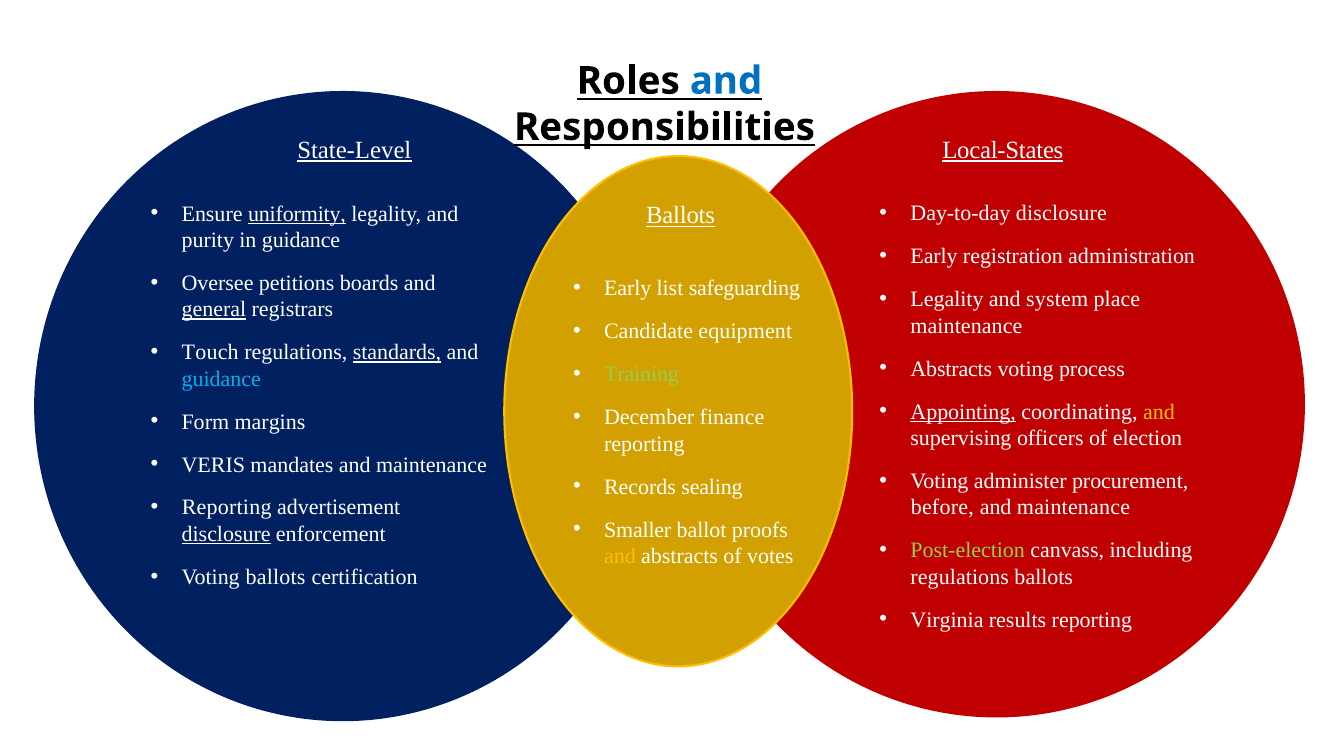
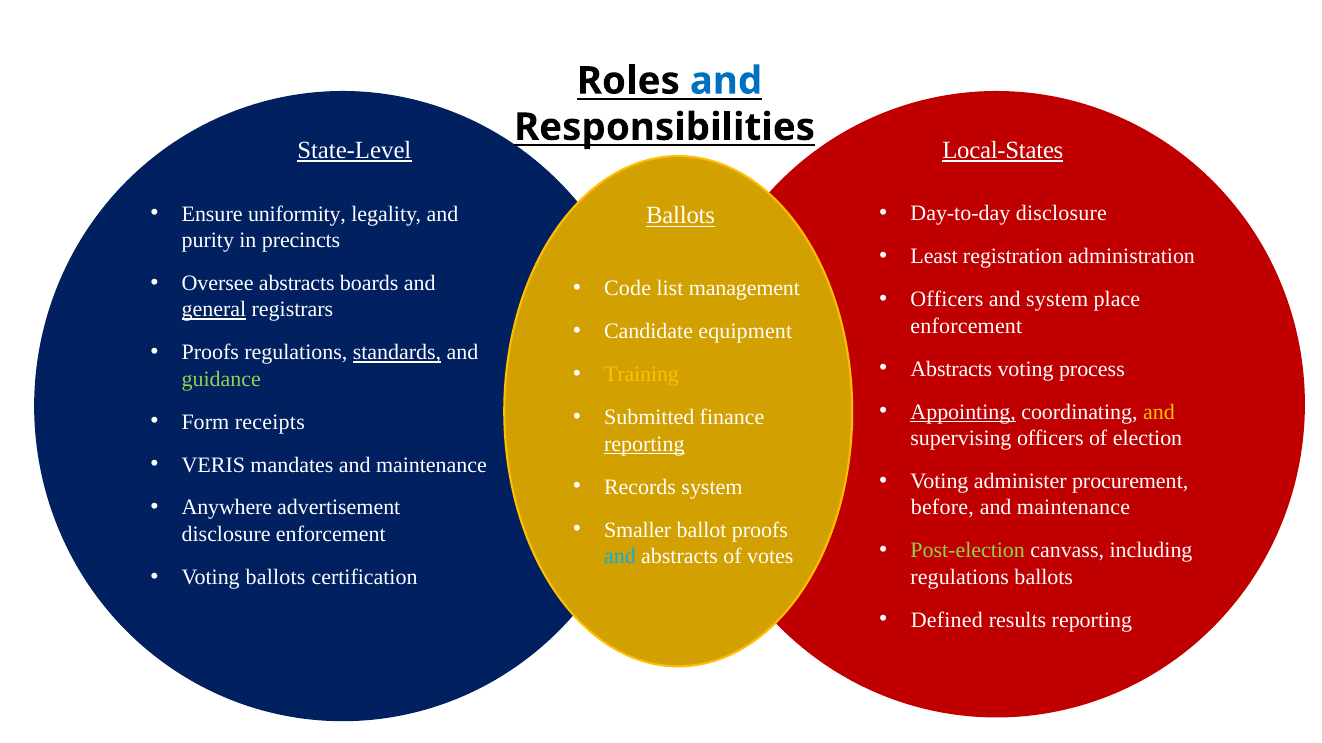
uniformity underline: present -> none (297, 214)
in guidance: guidance -> precincts (301, 240)
Early: Early -> Least (934, 257)
Oversee petitions: petitions -> abstracts (297, 283)
Early: Early -> Code (628, 289)
safeguarding: safeguarding -> management (744, 289)
Legality: Legality -> Officers (947, 300)
maintenance: maintenance -> enforcement (966, 326)
Touch: Touch -> Proofs (210, 353)
Training colour: light green -> yellow (642, 375)
guidance colour: light blue -> light green (221, 379)
December: December -> Submitted (649, 418)
margins: margins -> receipts (270, 422)
reporting underline: none -> present (644, 444)
Records sealing: sealing -> system (712, 487)
Reporting: Reporting -> Anywhere (227, 508)
disclosure underline: present -> none (226, 535)
and colour: yellow -> light blue (620, 557)
Virginia: Virginia -> Defined (947, 620)
